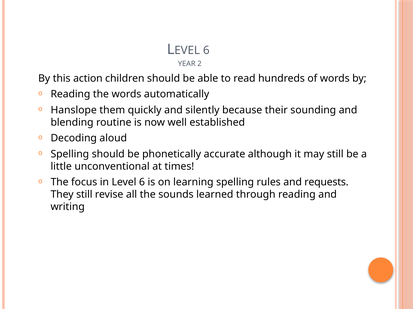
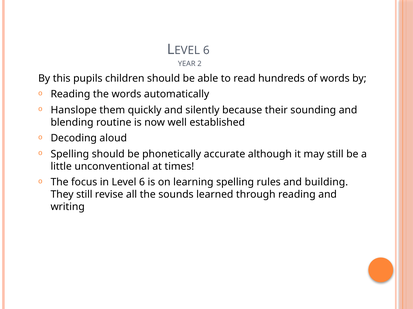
action: action -> pupils (88, 79)
requests: requests -> building (326, 183)
